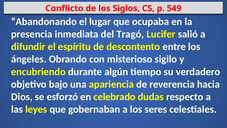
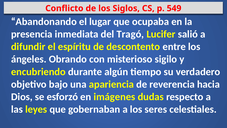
celebrado: celebrado -> imágenes (114, 97)
